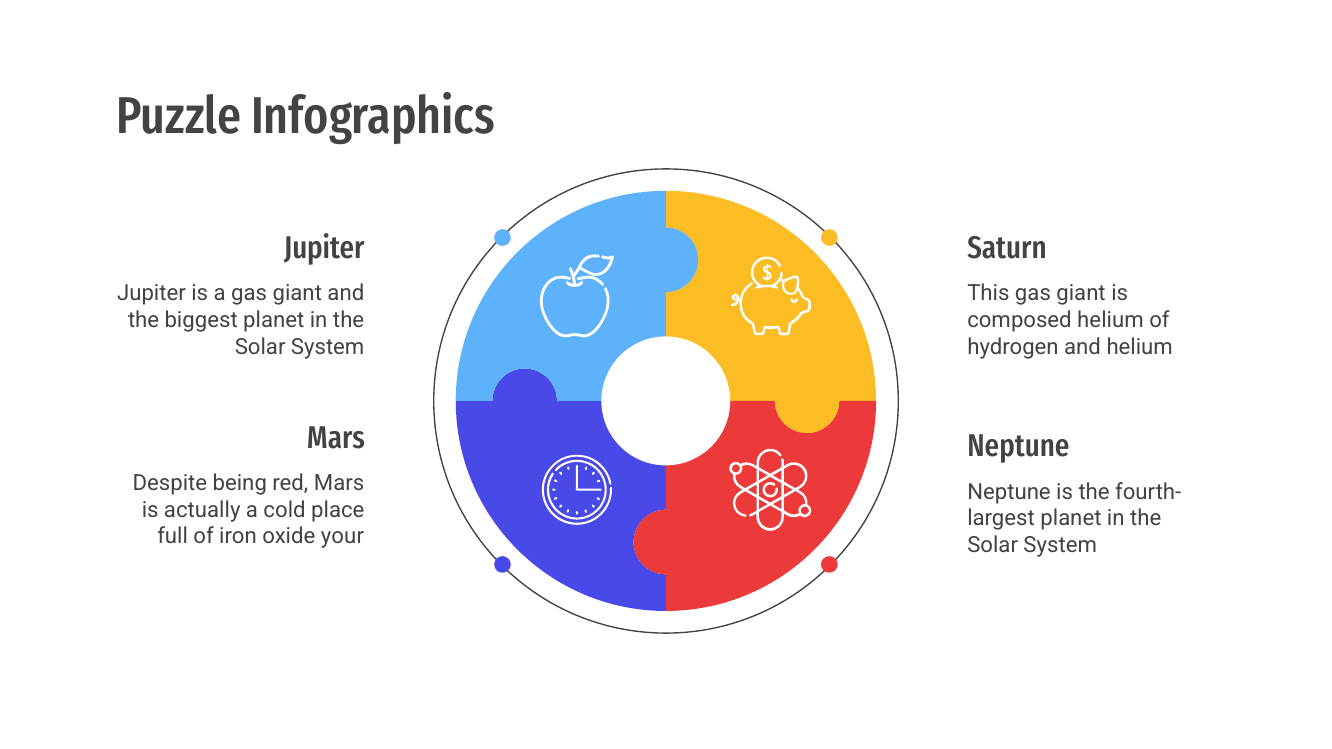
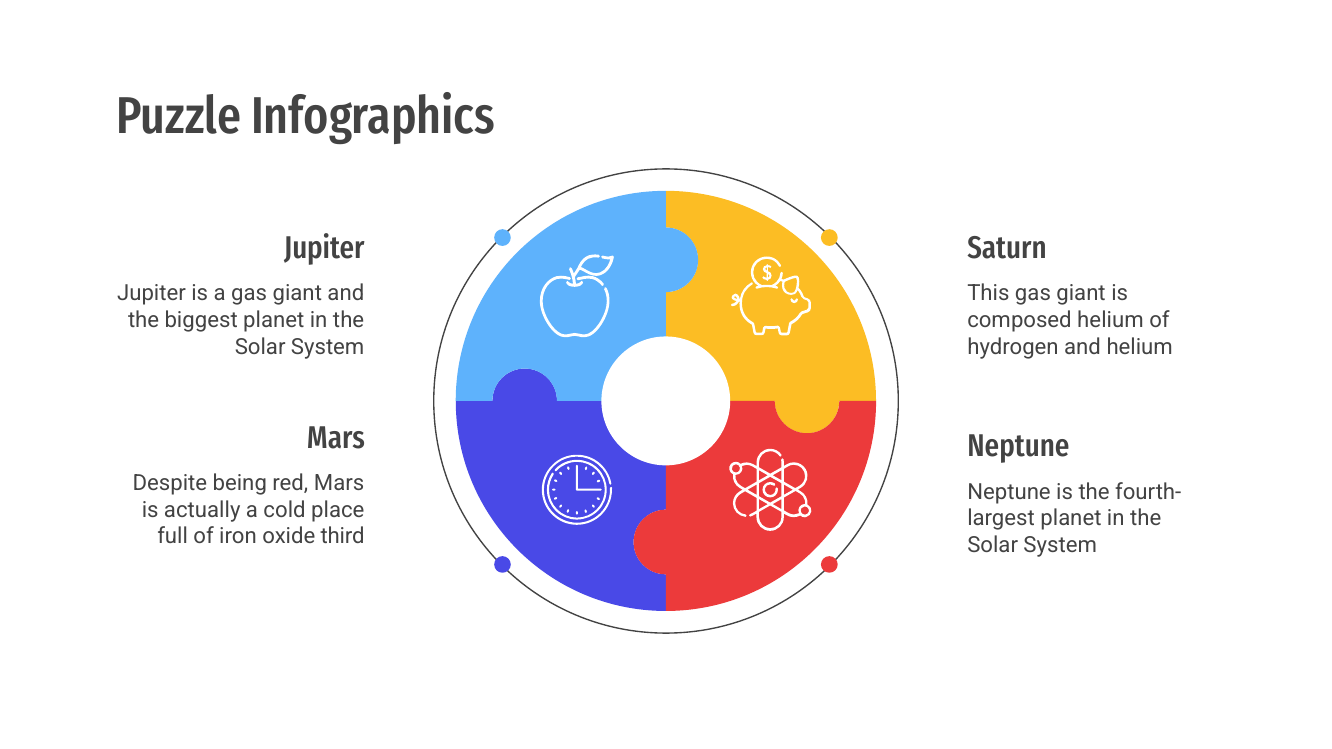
your: your -> third (343, 537)
